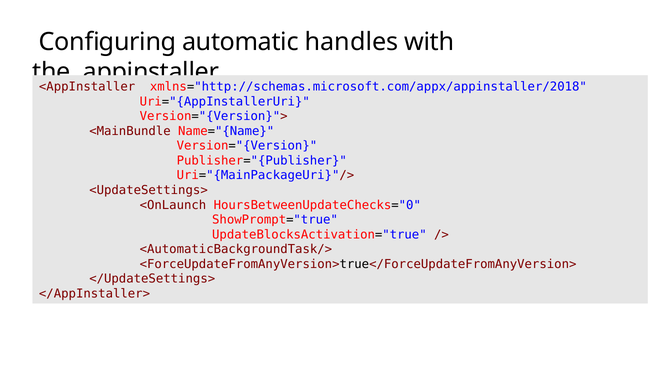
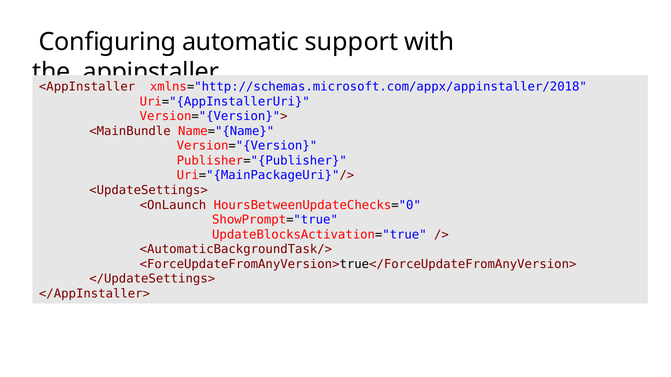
handles: handles -> support (352, 42)
